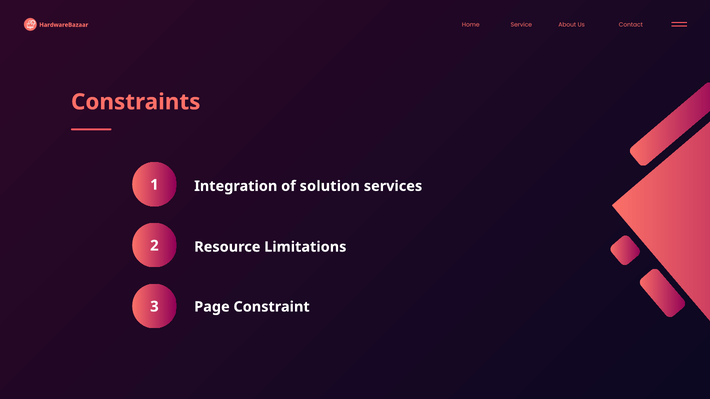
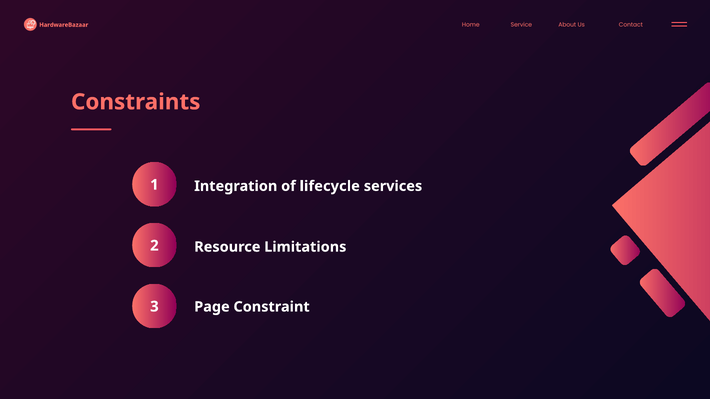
solution: solution -> lifecycle (330, 186)
